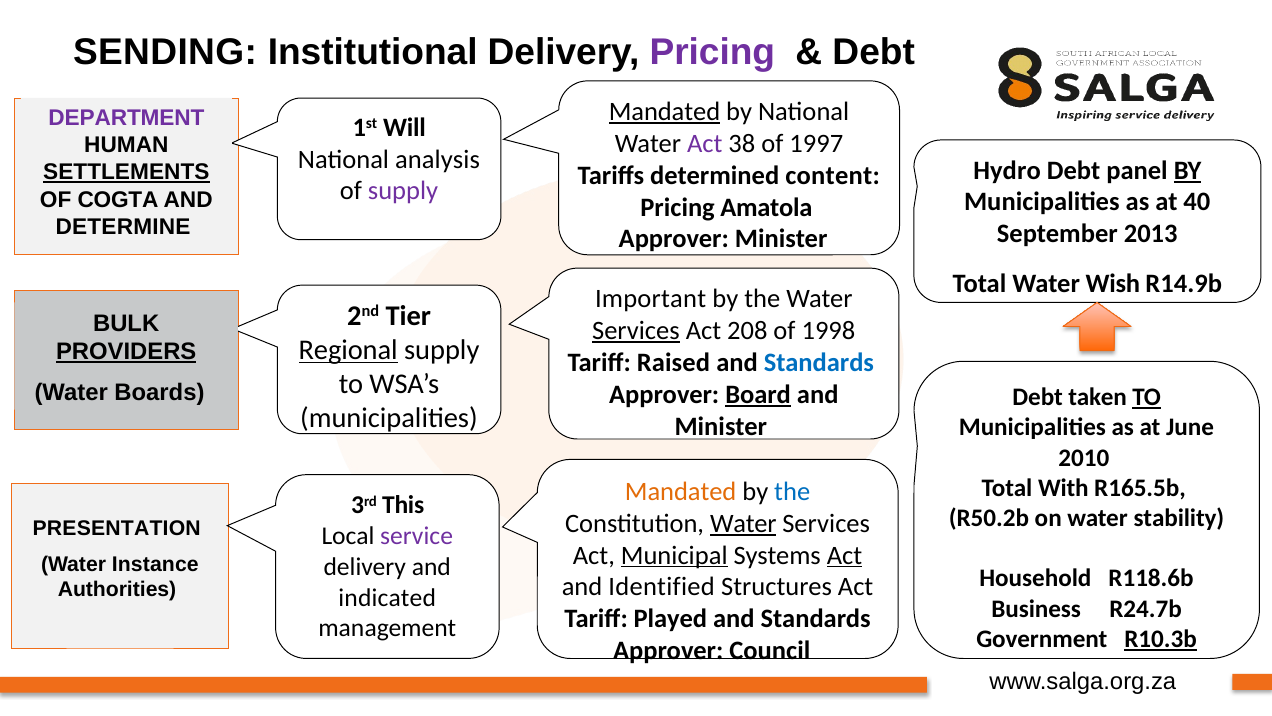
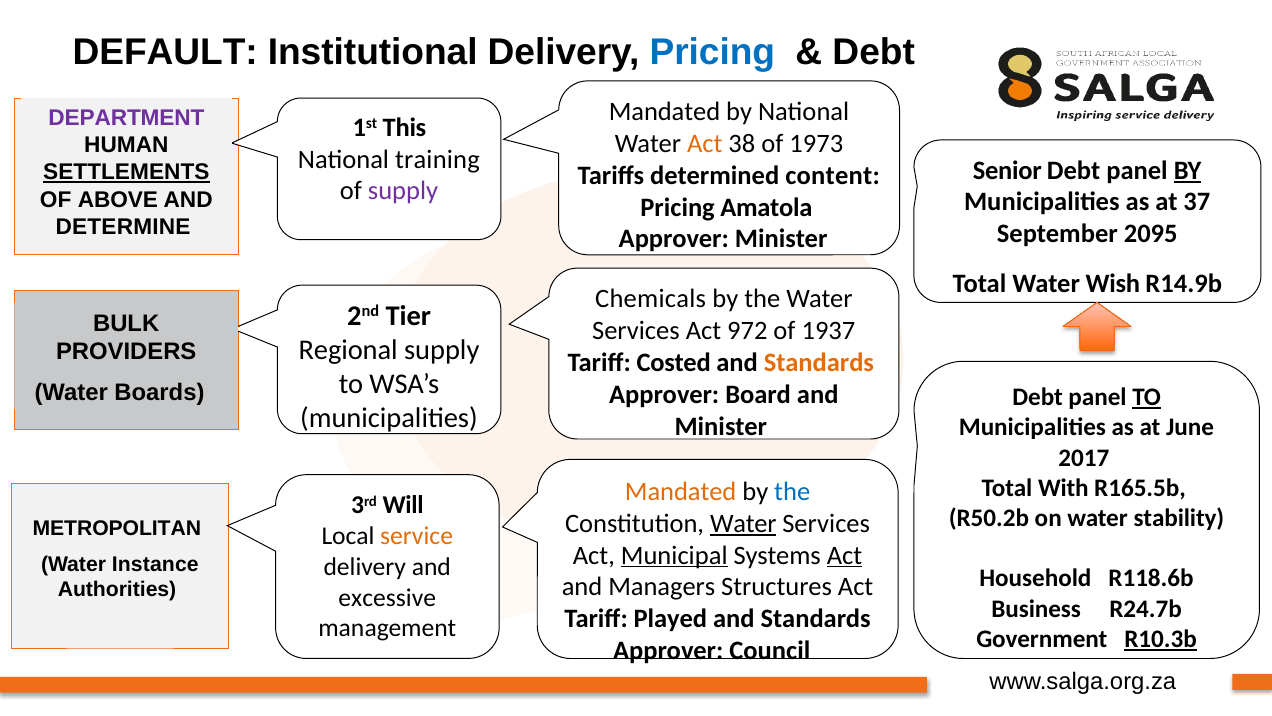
SENDING: SENDING -> DEFAULT (165, 52)
Pricing colour: purple -> blue (712, 52)
Mandated underline: present -> none (665, 112)
Will: Will -> This (404, 127)
Act colour: purple -> orange (705, 144)
1997: 1997 -> 1973 (816, 144)
analysis: analysis -> training (437, 159)
Hydro: Hydro -> Senior (1007, 170)
COGTA: COGTA -> ABOVE (118, 200)
40: 40 -> 37 (1197, 202)
2013: 2013 -> 2095 (1151, 234)
Important: Important -> Chemicals (651, 299)
Services underline: present -> none (636, 331)
208: 208 -> 972 (747, 331)
1998: 1998 -> 1937 (828, 331)
Regional underline: present -> none (348, 350)
PROVIDERS underline: present -> none (126, 352)
Raised: Raised -> Costed (674, 362)
Standards colour: blue -> orange (819, 362)
Board underline: present -> none (758, 394)
taken: taken -> panel (1098, 397)
2010: 2010 -> 2017 (1084, 457)
This: This -> Will (403, 505)
PRESENTATION: PRESENTATION -> METROPOLITAN (117, 528)
service colour: purple -> orange (417, 536)
Identified: Identified -> Managers (662, 587)
indicated: indicated -> excessive (387, 597)
